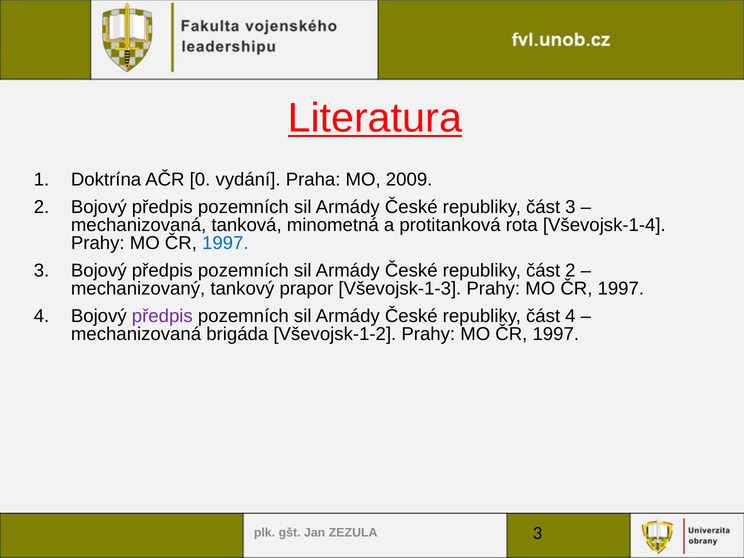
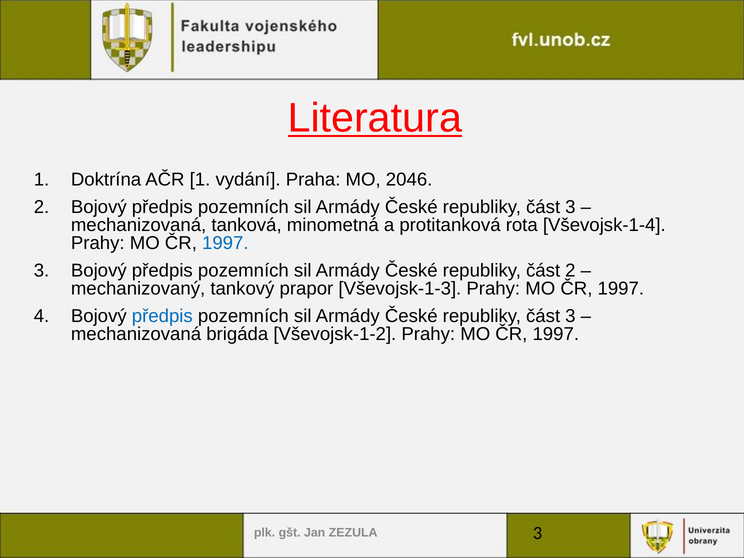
AČR 0: 0 -> 1 (200, 180)
2009: 2009 -> 2046 (409, 180)
předpis colour: purple -> blue (162, 316)
4: 4 -> 3 (570, 316)
